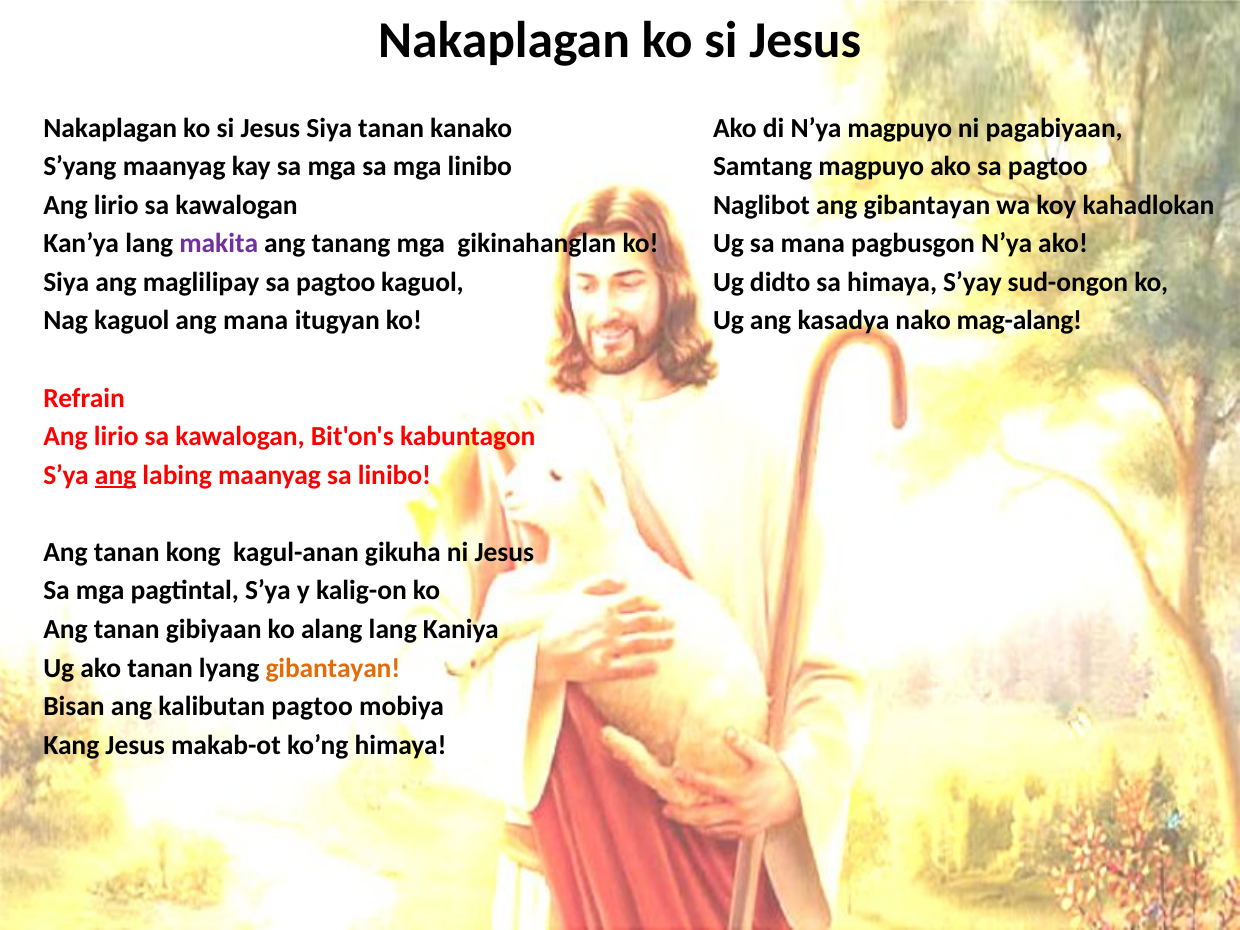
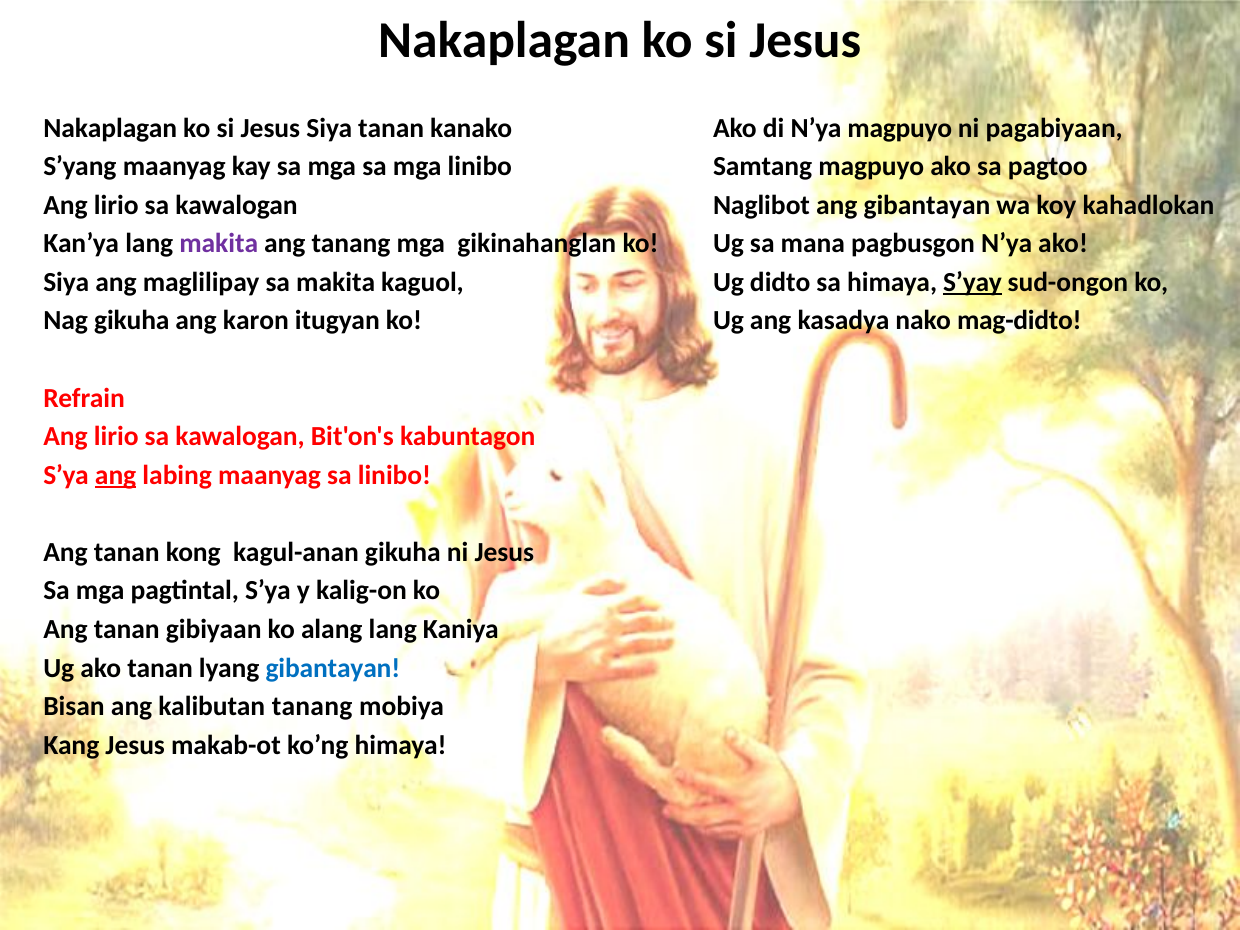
maglilipay sa pagtoo: pagtoo -> makita (336, 282)
S’yay underline: none -> present (973, 282)
Nag kaguol: kaguol -> gikuha (132, 321)
ang mana: mana -> karon (256, 321)
mag-alang: mag-alang -> mag-didto (1019, 321)
gibantayan colour: orange -> blue (333, 668)
kalibutan pagtoo: pagtoo -> tanang (312, 707)
